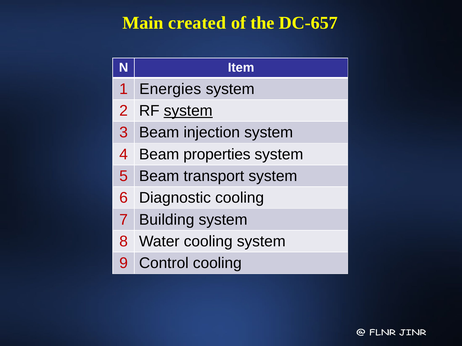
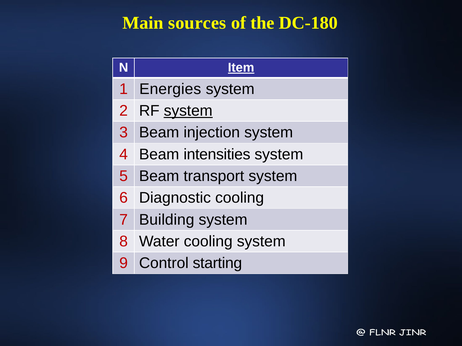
created: created -> sources (197, 23)
DC-657: DC-657 -> DC-180 (308, 23)
Item underline: none -> present (241, 68)
properties: properties -> intensities (217, 155)
Control cooling: cooling -> starting (217, 264)
